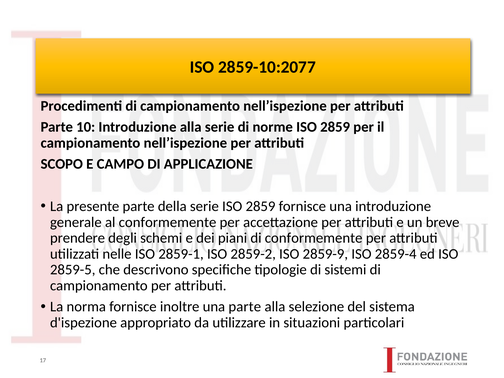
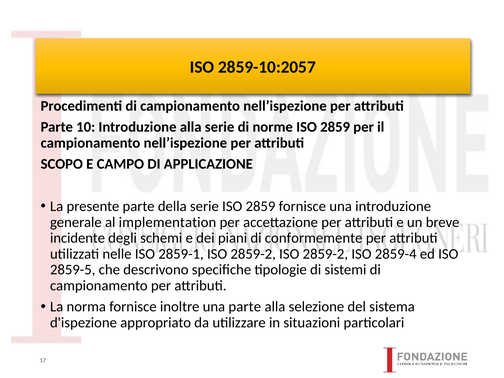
2859-10:2077: 2859-10:2077 -> 2859-10:2057 (267, 67)
al conformemente: conformemente -> implementation (168, 222)
prendere: prendere -> incidente (78, 238)
2859-2 ISO 2859-9: 2859-9 -> 2859-2 (325, 254)
